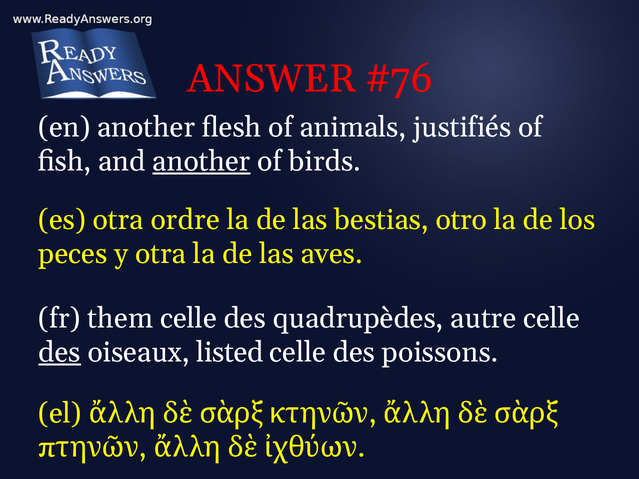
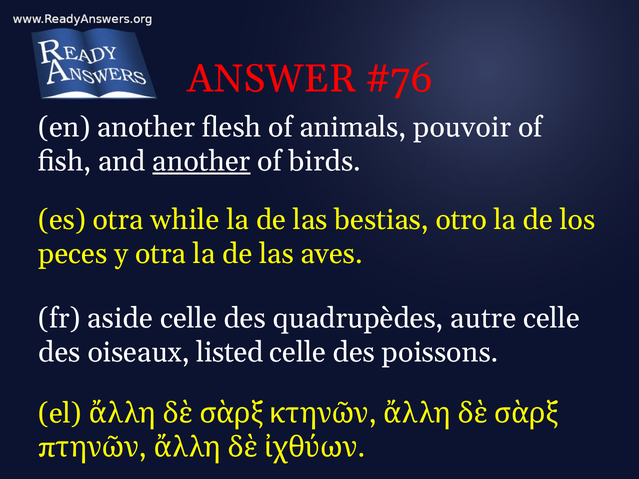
justifiés: justifiés -> pouvoir (462, 127)
ordre: ordre -> while (185, 220)
them: them -> aside (120, 318)
des underline: present -> none (60, 352)
